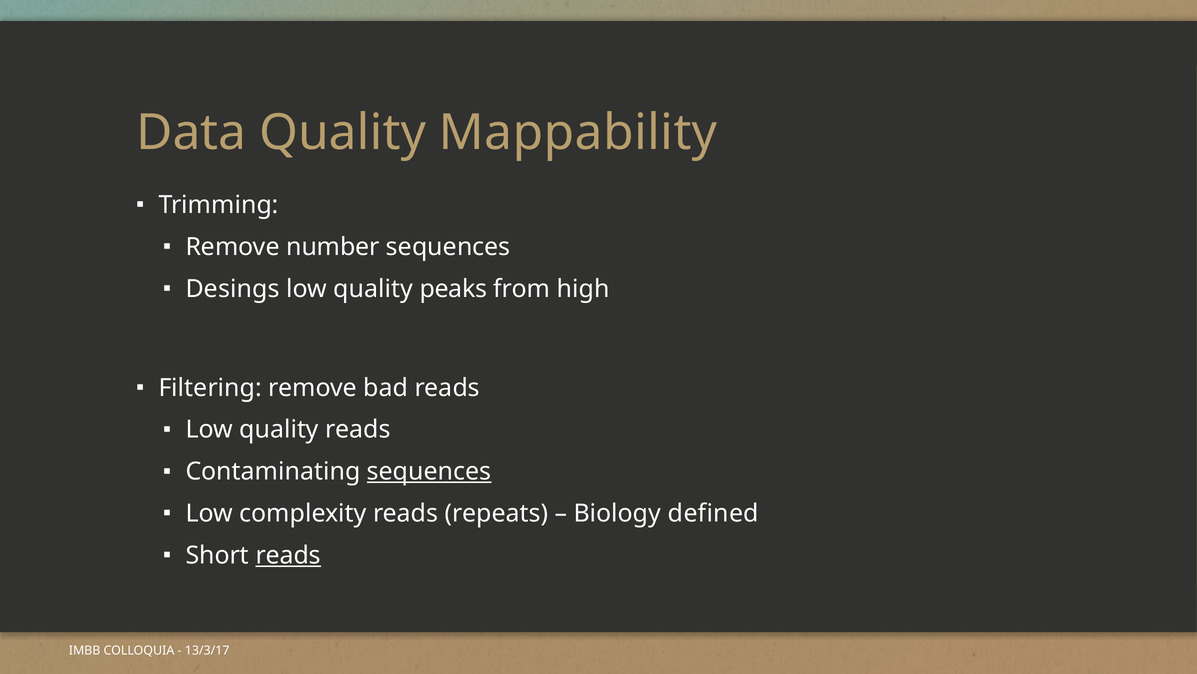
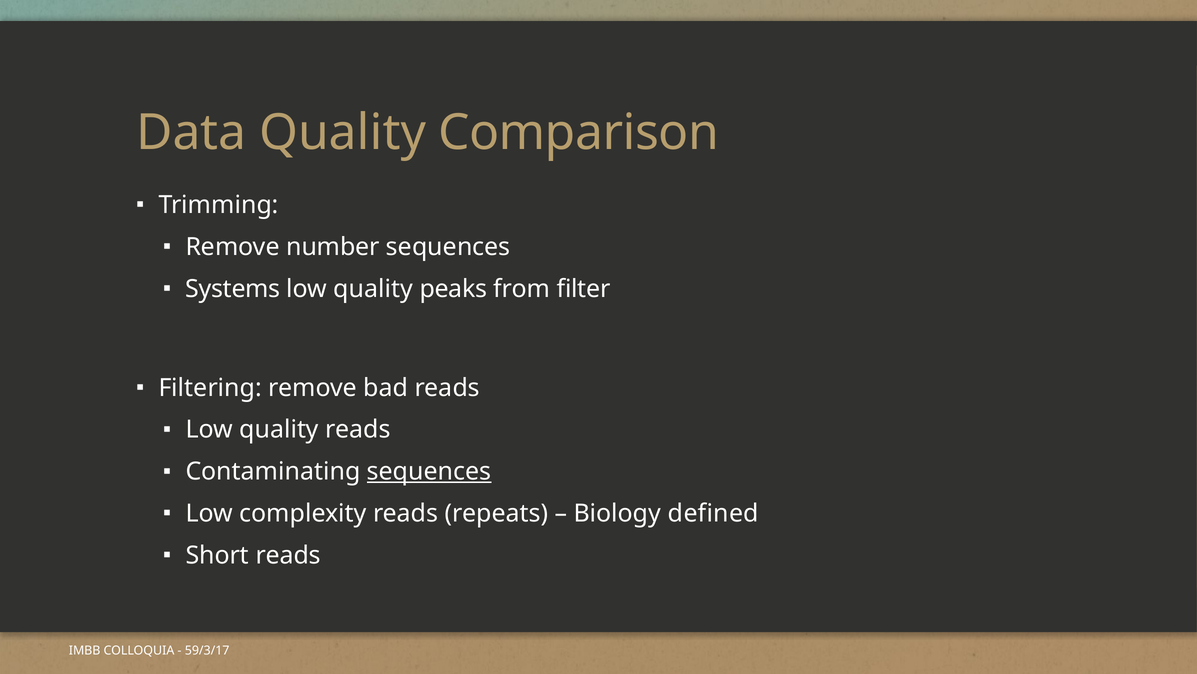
Mappability: Mappability -> Comparison (579, 133)
Desings: Desings -> Systems (233, 289)
high: high -> filter (584, 289)
reads underline: present -> none (288, 555)
13/3/17: 13/3/17 -> 59/3/17 (207, 650)
